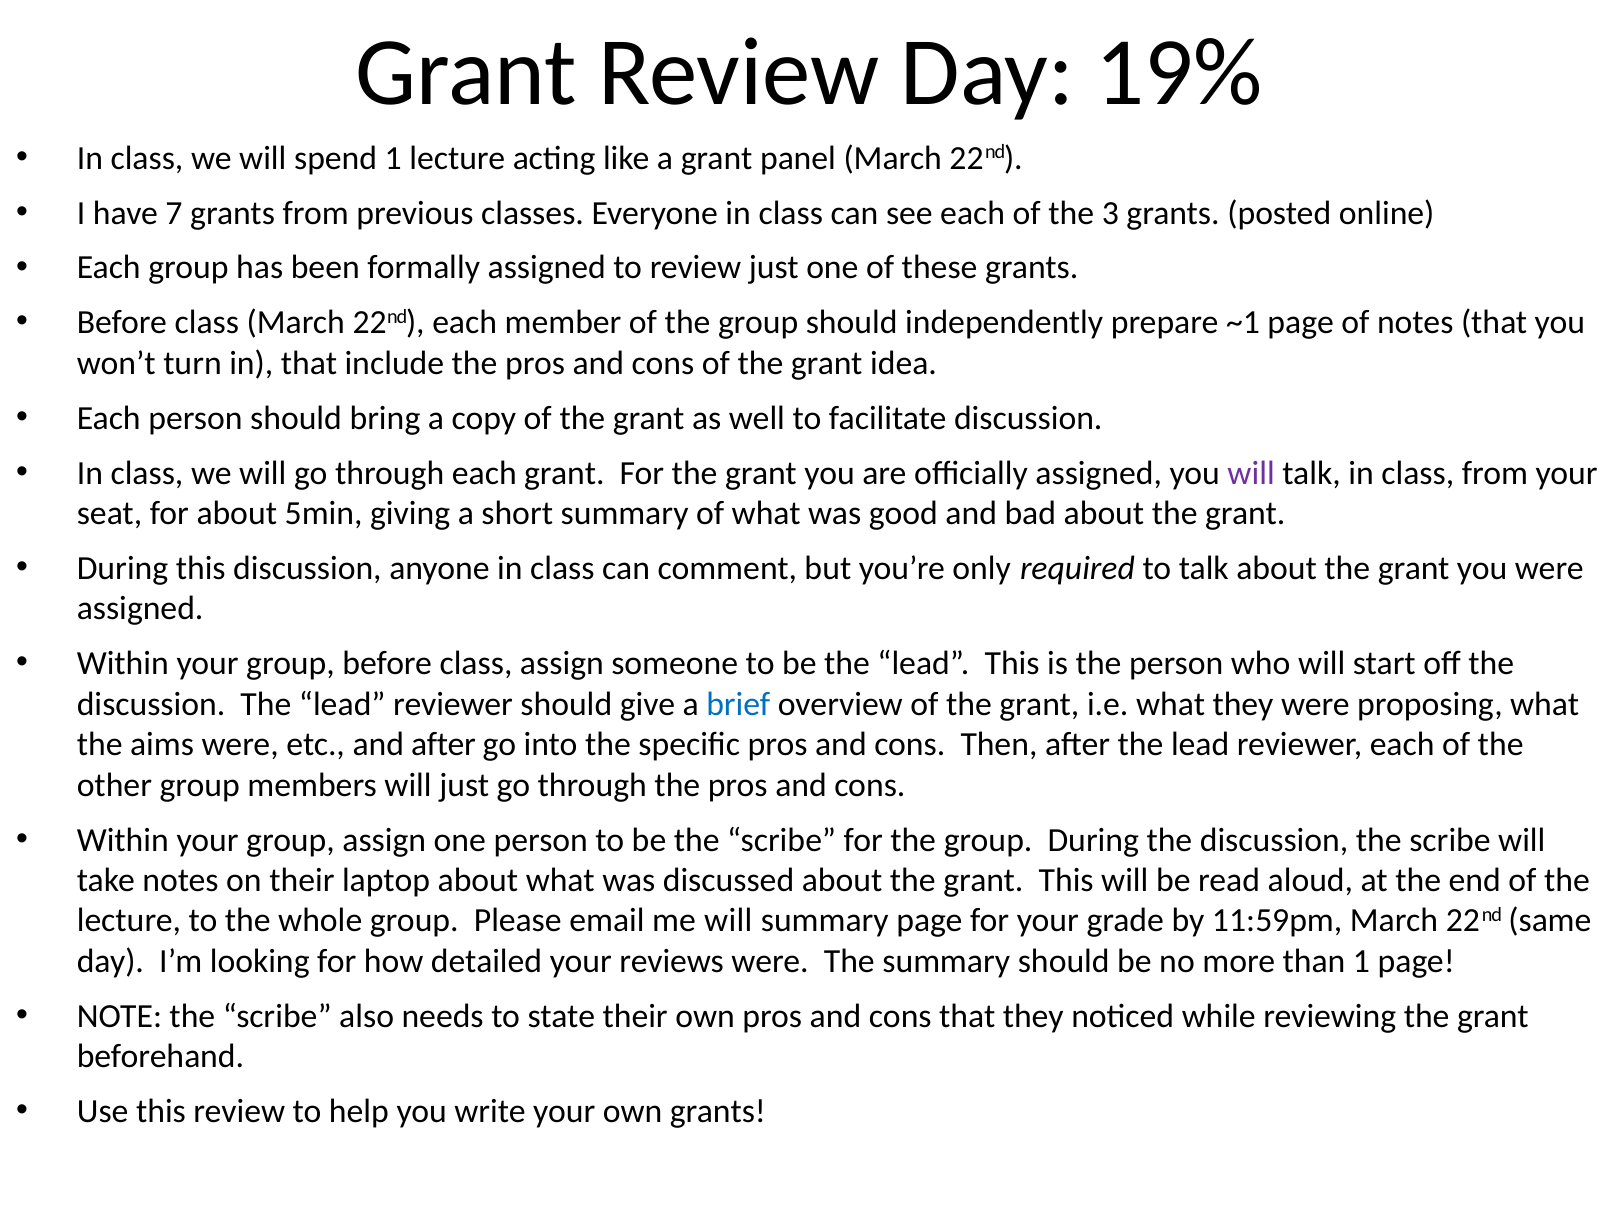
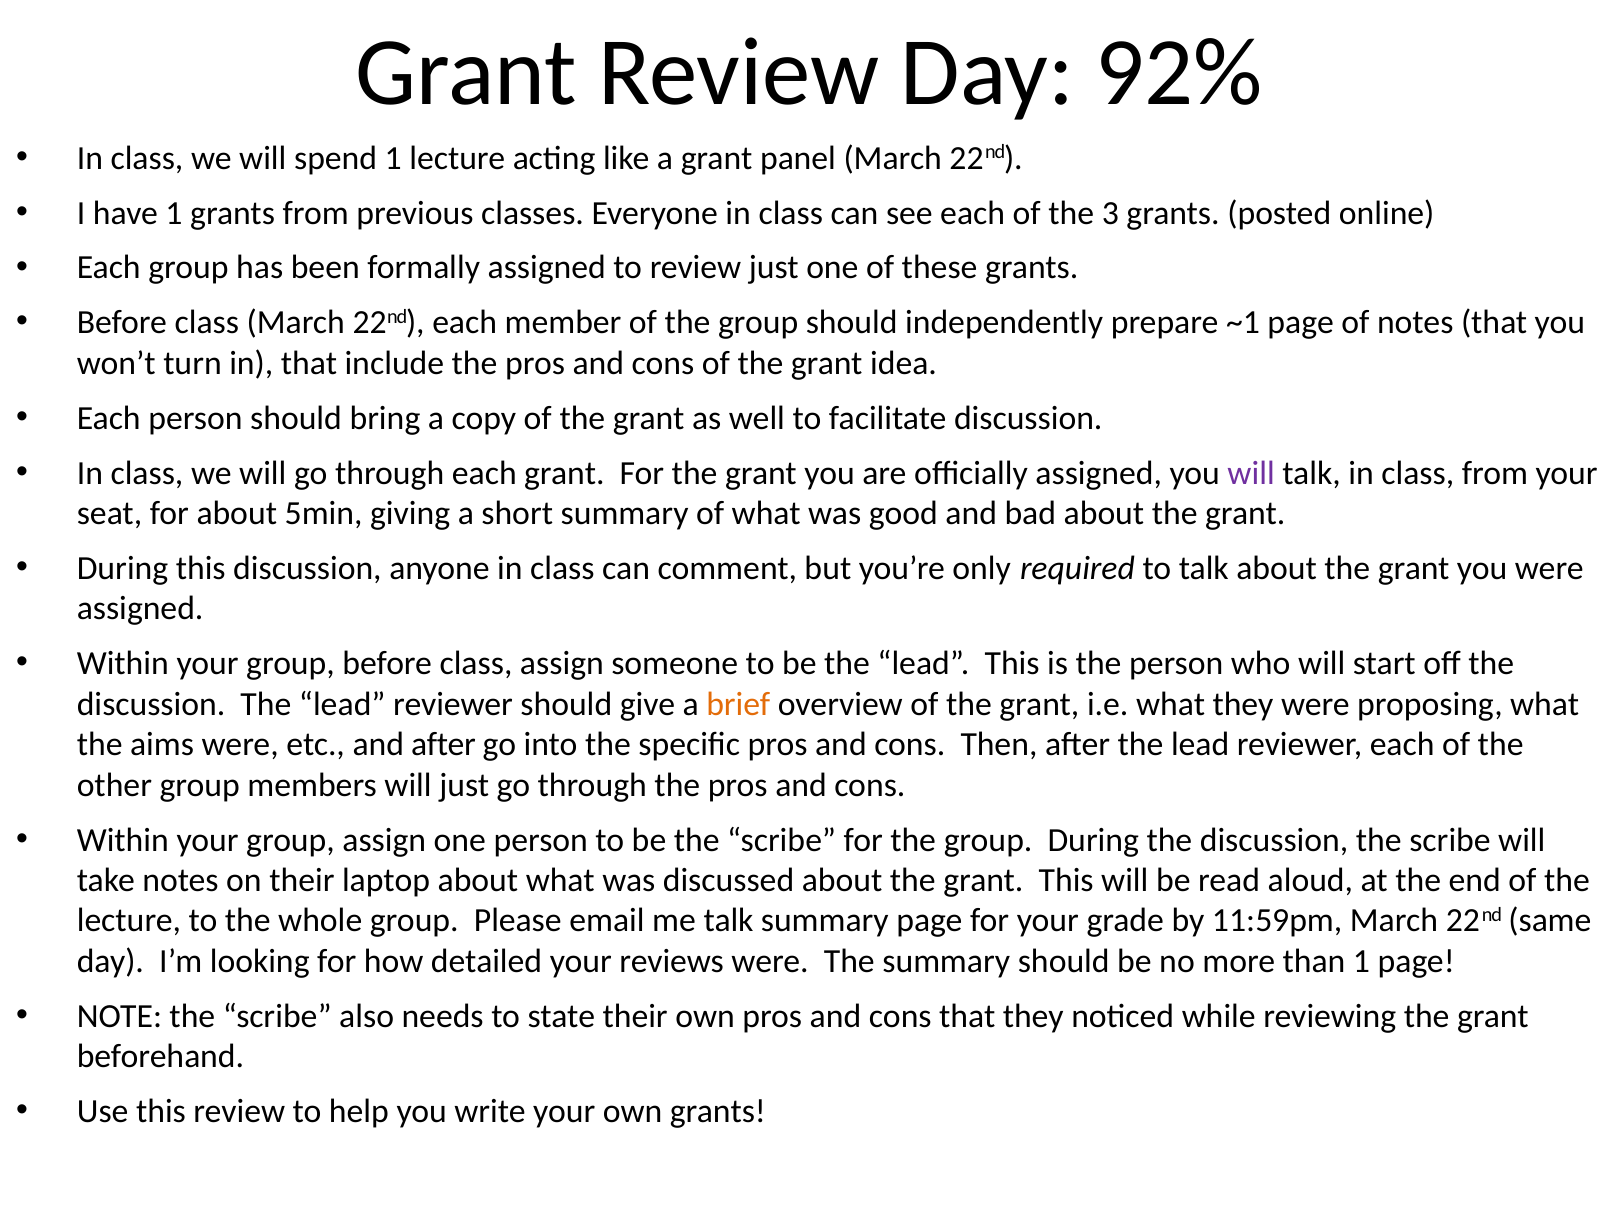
19%: 19% -> 92% (1179, 73)
have 7: 7 -> 1 (174, 213)
brief colour: blue -> orange (738, 704)
me will: will -> talk (729, 921)
